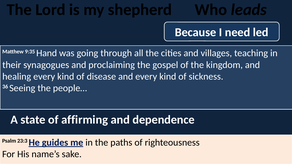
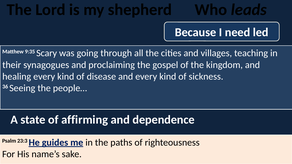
Hand: Hand -> Scary (47, 53)
